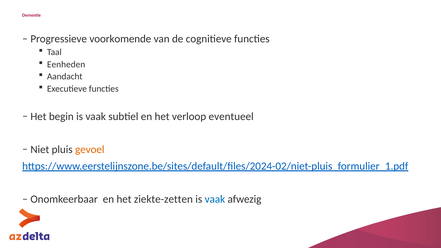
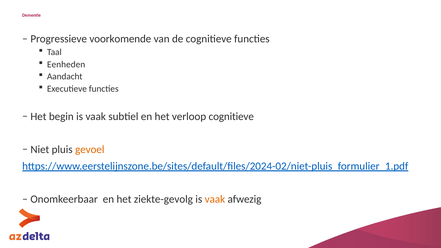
verloop eventueel: eventueel -> cognitieve (231, 117)
ziekte-zetten: ziekte-zetten -> ziekte-gevolg (163, 199)
vaak colour: blue -> orange (215, 199)
